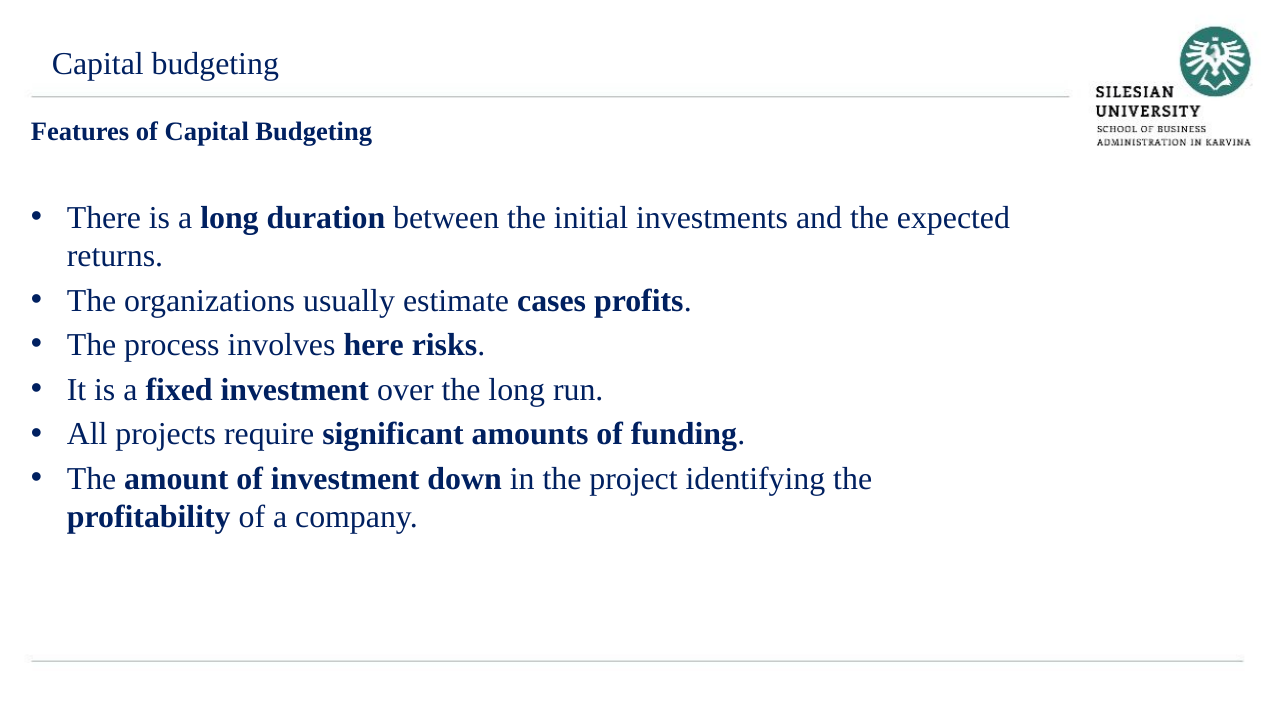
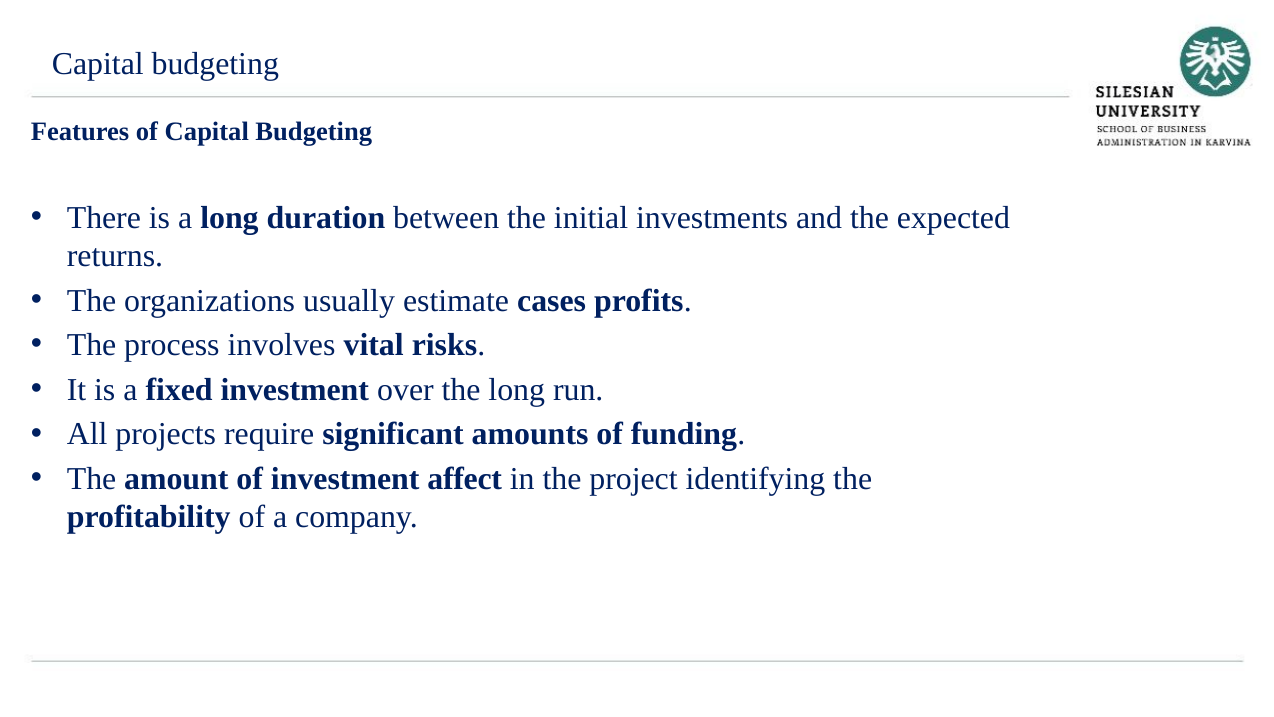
here: here -> vital (374, 345)
down: down -> affect (465, 479)
